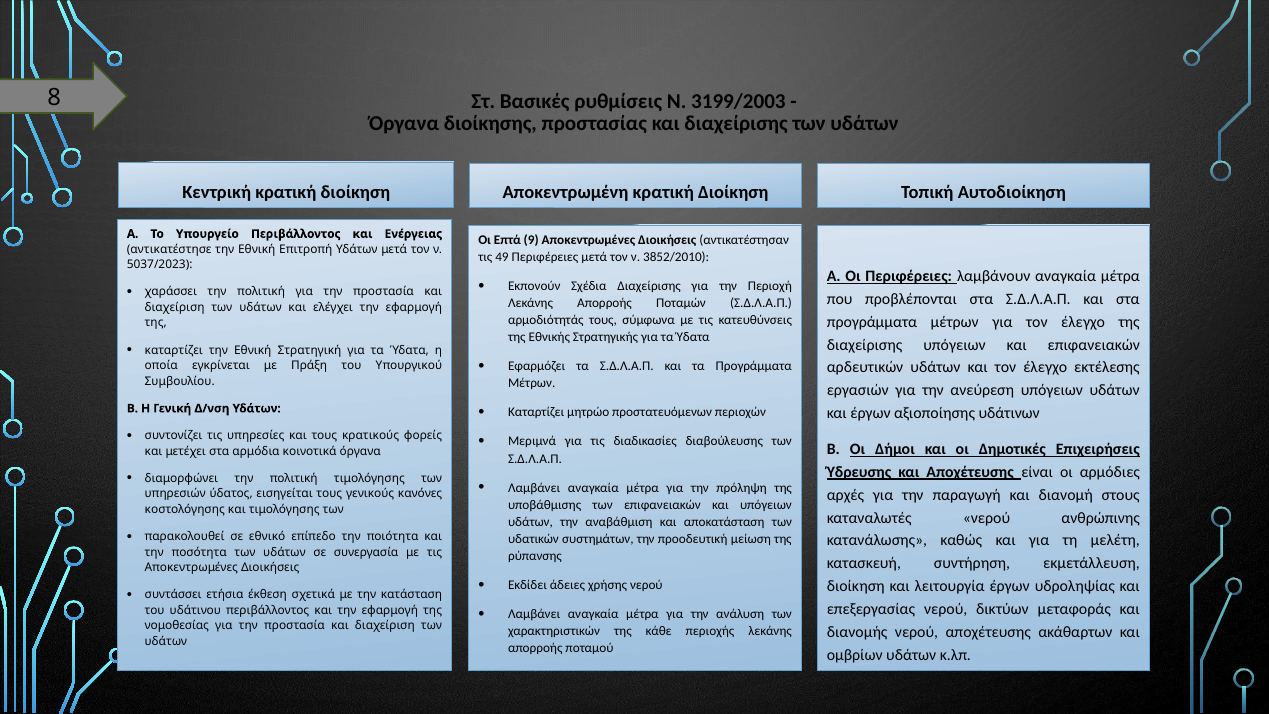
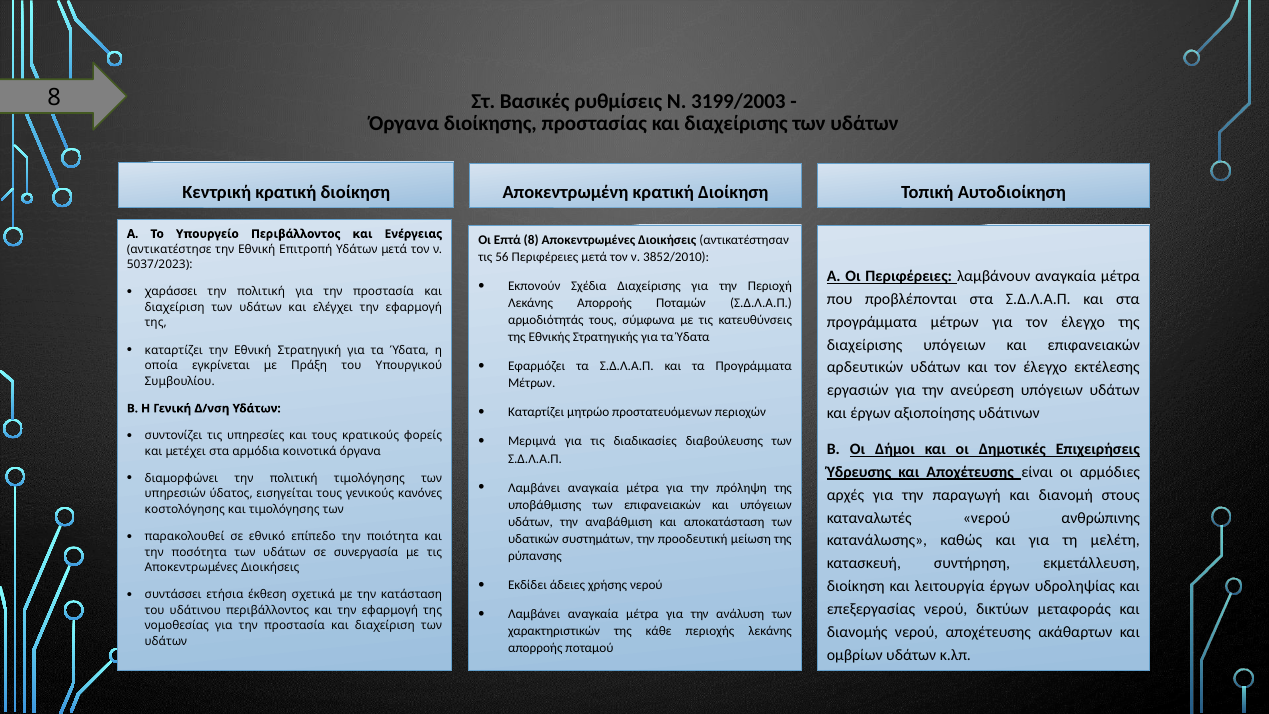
Επτά 9: 9 -> 8 (531, 240)
49: 49 -> 56 (502, 257)
